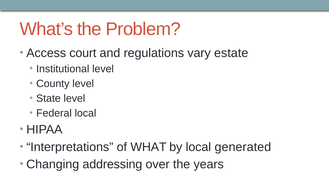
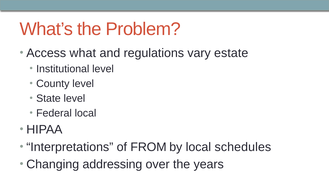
court: court -> what (83, 53)
WHAT: WHAT -> FROM (148, 147)
generated: generated -> schedules (243, 147)
